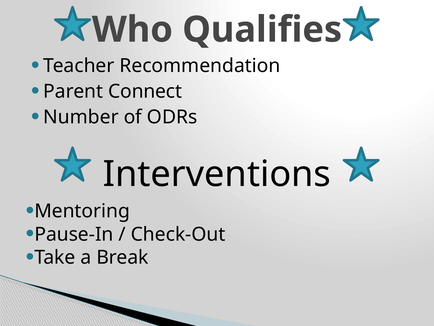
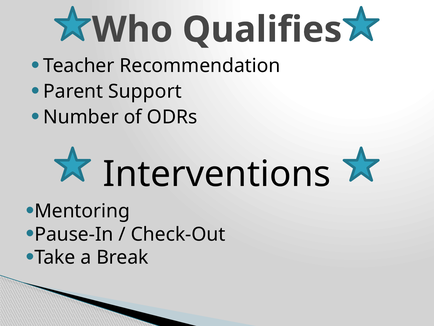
Connect: Connect -> Support (145, 91)
